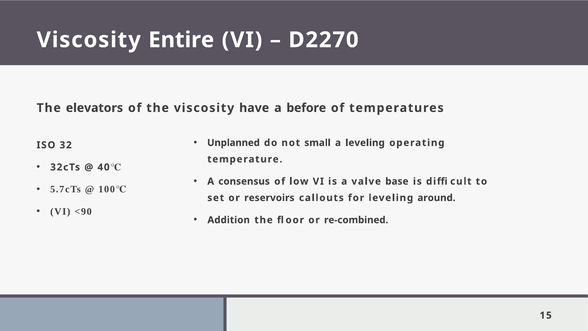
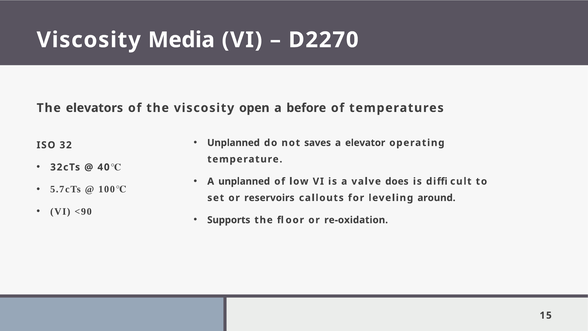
Entire: Entire -> Media (181, 40)
have: have -> open (254, 108)
small: small -> saves (318, 143)
a leveling: leveling -> elevator (365, 143)
A consensus: consensus -> unplanned (244, 181)
base: base -> does (397, 181)
Addition: Addition -> Supports (229, 220)
re-combined: re-combined -> re-oxidation (356, 220)
